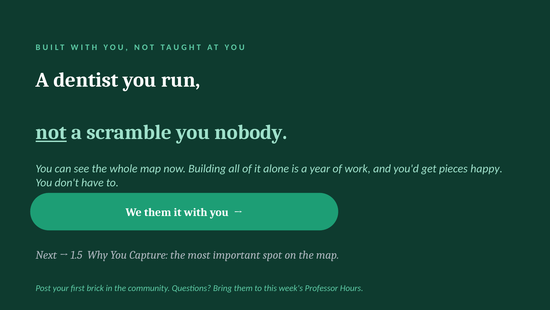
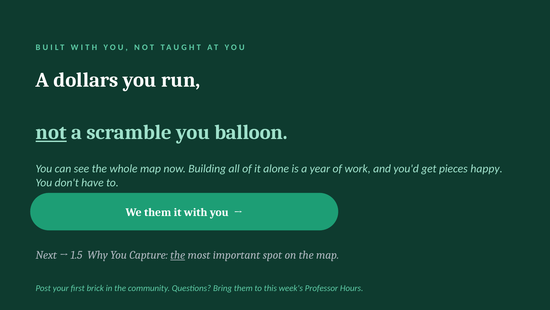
dentist: dentist -> dollars (86, 80)
nobody: nobody -> balloon (251, 132)
the underline: none -> present (178, 255)
